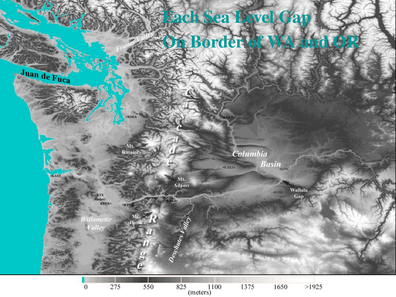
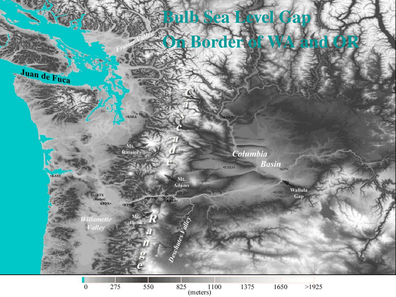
Each: Each -> Bulb (181, 17)
